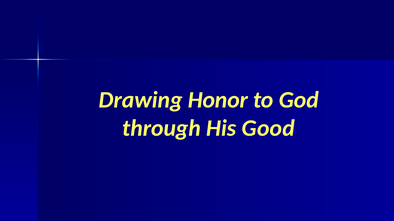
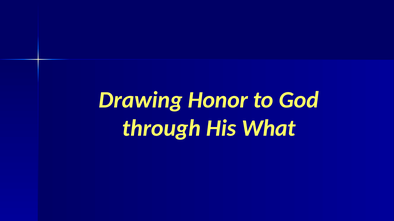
Good: Good -> What (269, 129)
